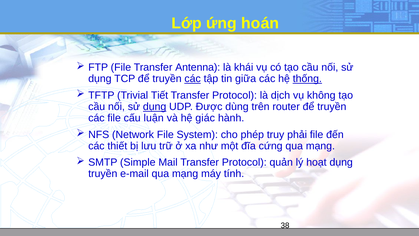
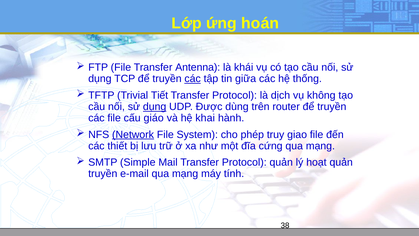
thống underline: present -> none (307, 79)
luận: luận -> giáo (154, 118)
giác: giác -> khai (205, 118)
Network underline: none -> present (133, 134)
phải: phải -> giao (297, 134)
hoạt dụng: dụng -> quản (341, 162)
